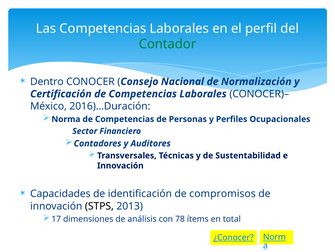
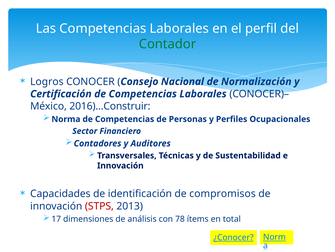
Dentro: Dentro -> Logros (47, 81)
2016)…Duración: 2016)…Duración -> 2016)…Construir (110, 106)
STPS colour: black -> red (99, 206)
